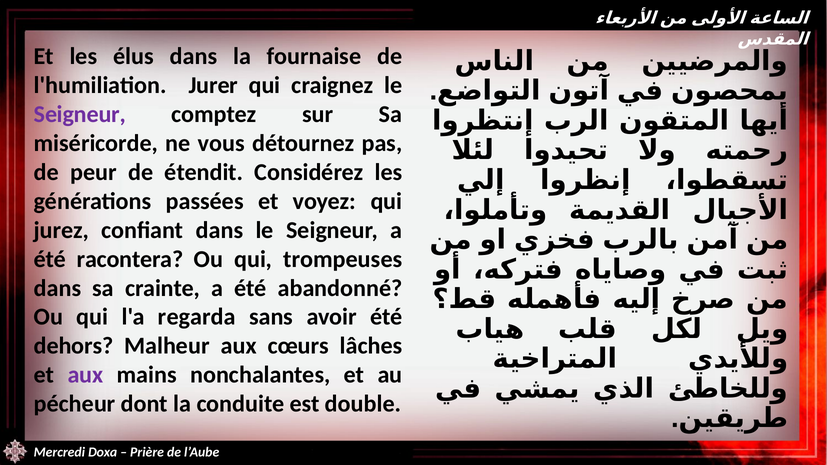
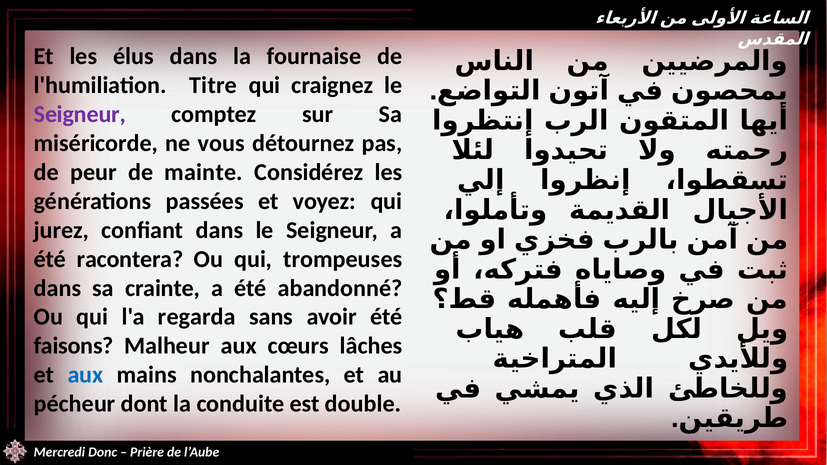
Jurer: Jurer -> Titre (213, 85)
étendit: étendit -> mainte (204, 172)
dehors: dehors -> faisons (74, 346)
aux colour: purple -> blue (85, 375)
Doxa: Doxa -> Donc (103, 453)
